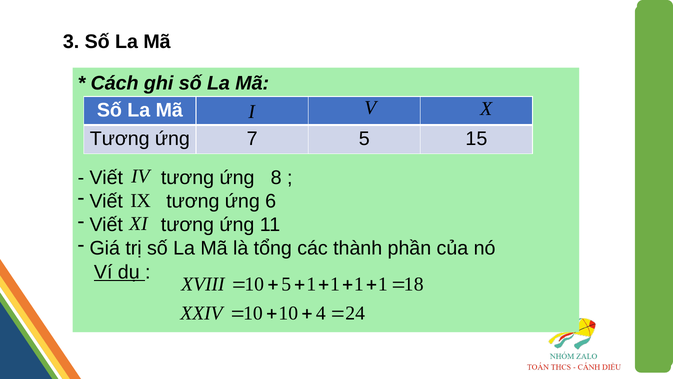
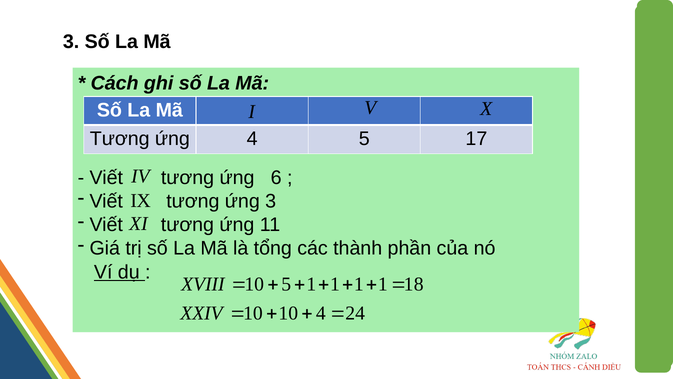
ứng 7: 7 -> 4 (252, 139)
15: 15 -> 17 (476, 139)
8: 8 -> 6 (276, 177)
ứng 6: 6 -> 3 (271, 201)
